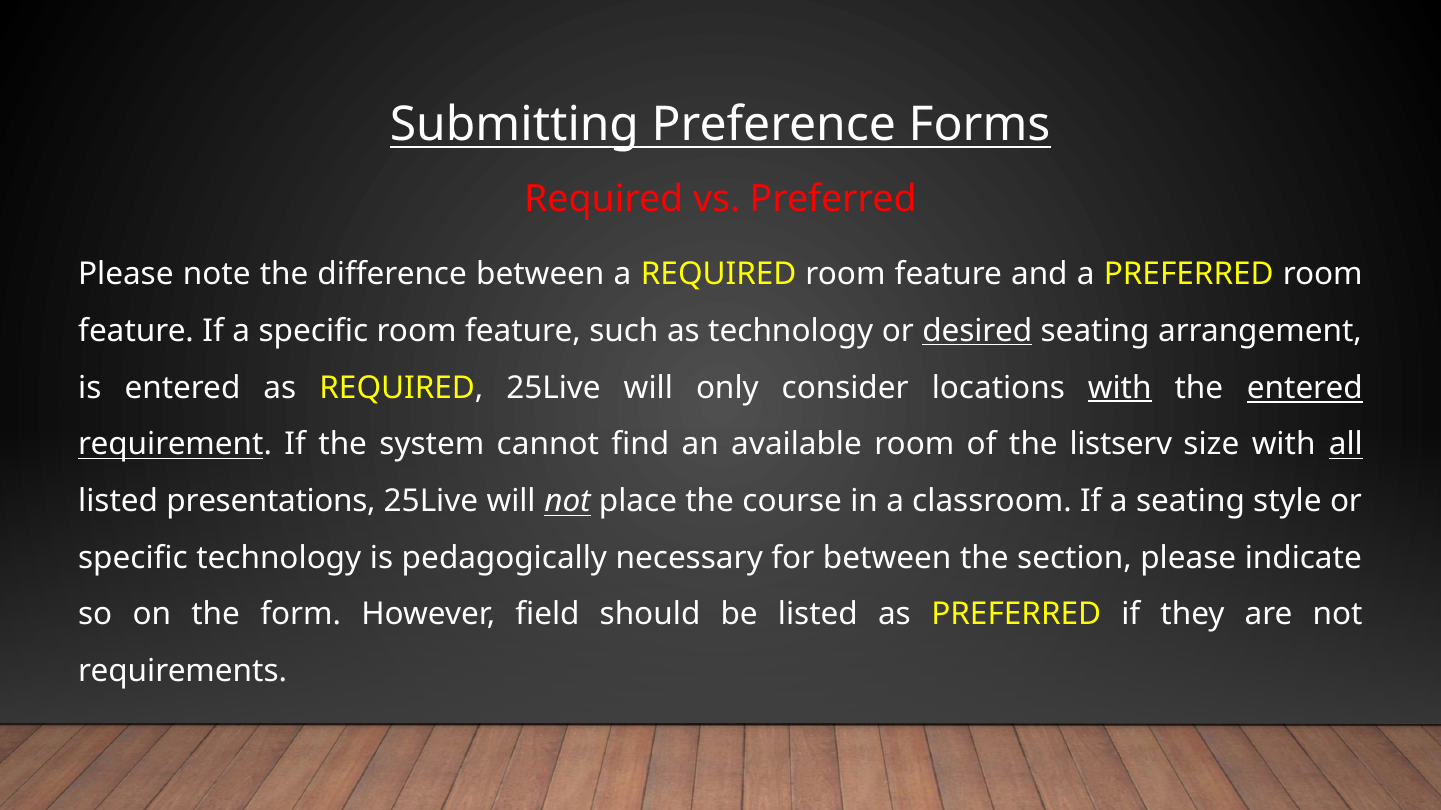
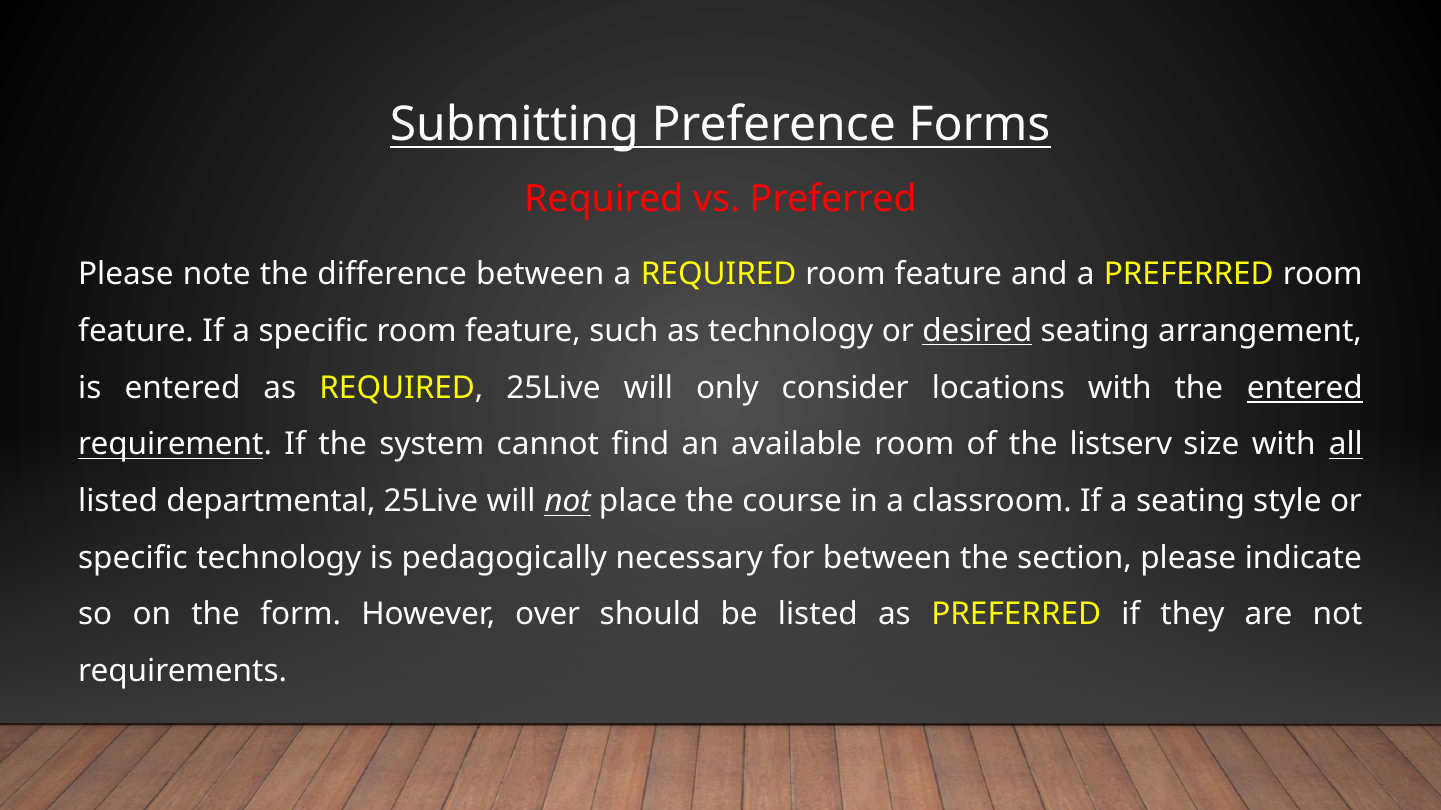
with underline: present -> none (1120, 388)
presentations: presentations -> departmental (271, 501)
field: field -> over (548, 615)
